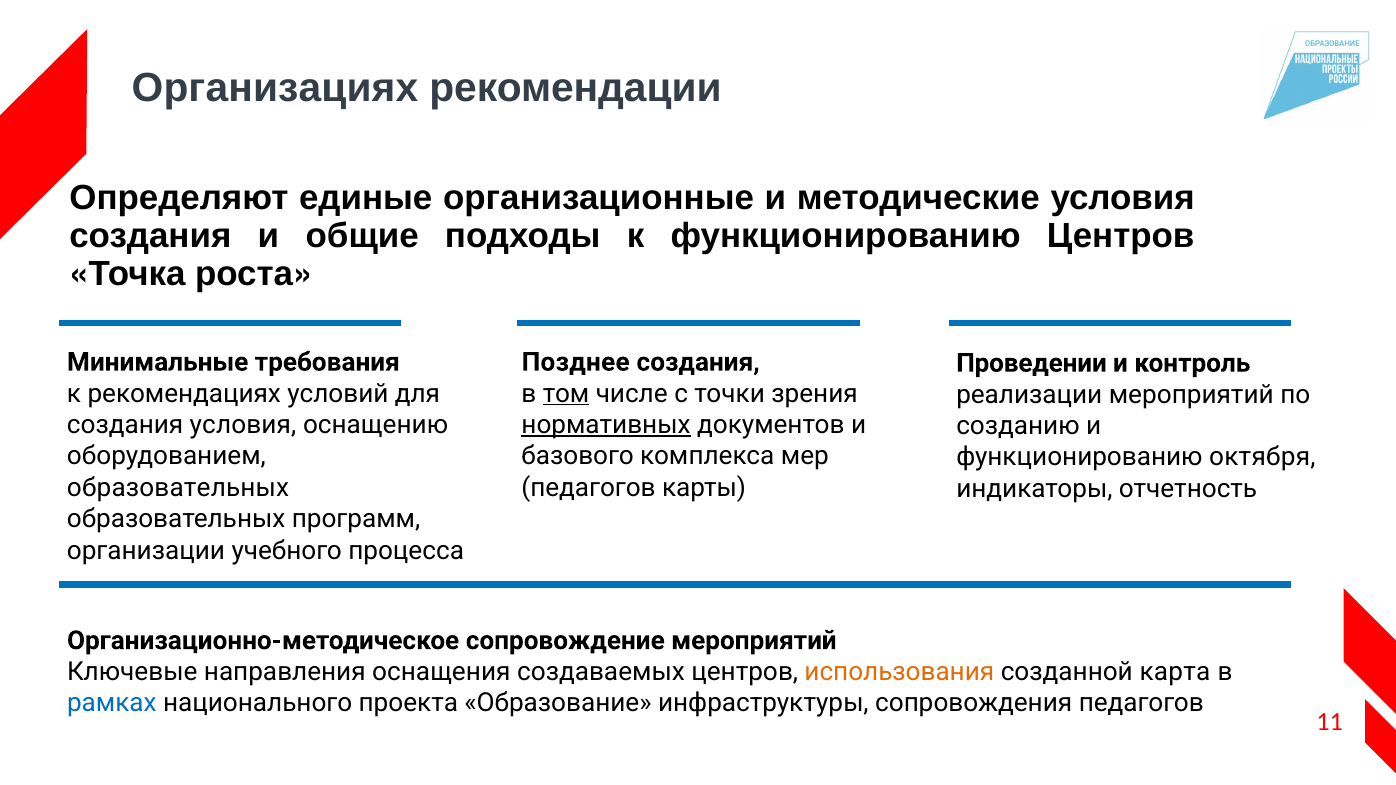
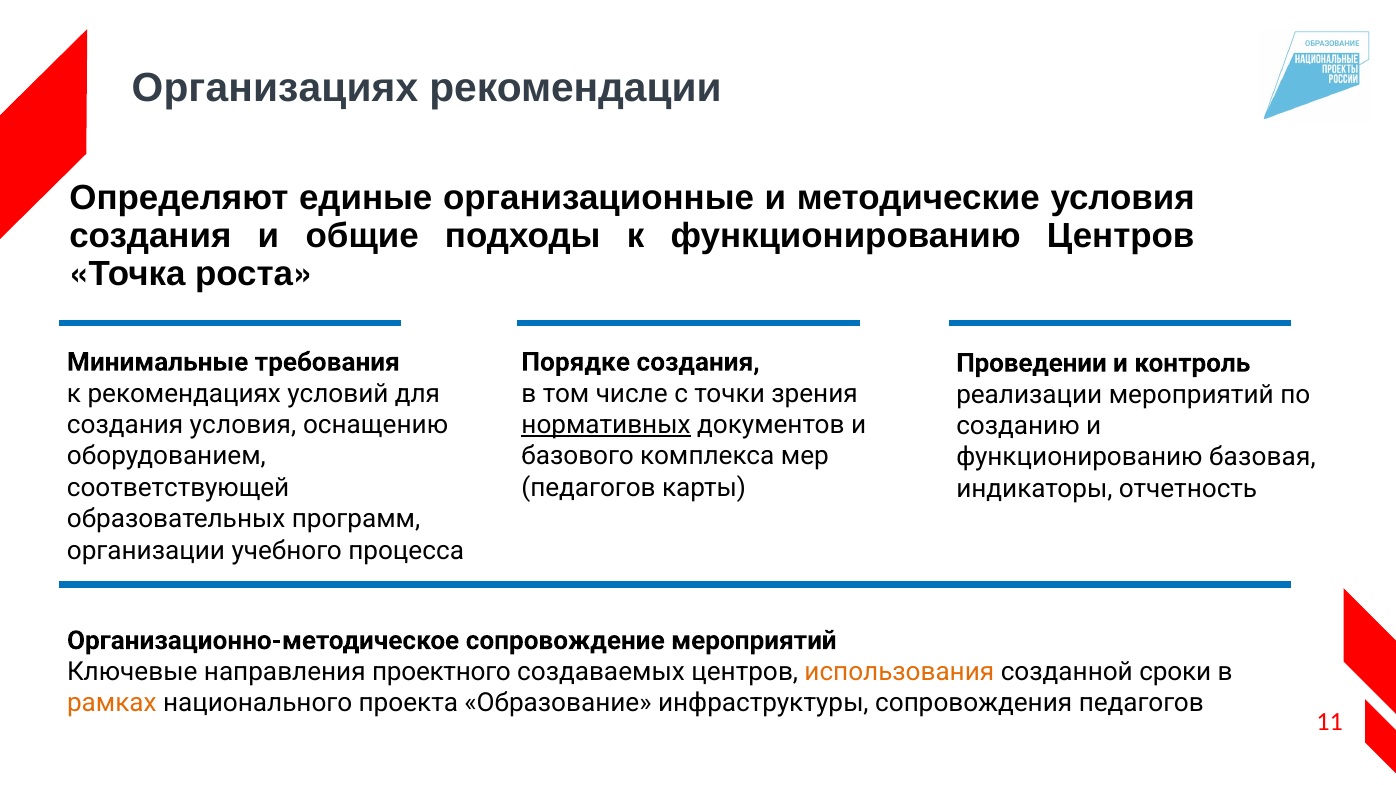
Позднее: Позднее -> Порядке (576, 362)
том underline: present -> none (566, 394)
октября: октября -> базовая (1262, 457)
образовательных: образовательных -> соответствующей (178, 488)
оснащения: оснащения -> проектного (441, 672)
карта: карта -> сроки (1175, 672)
рамках colour: blue -> orange (112, 704)
